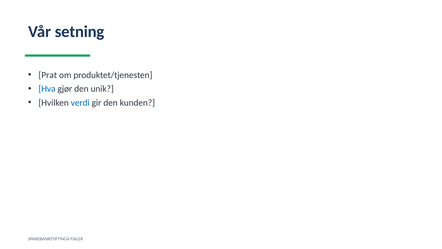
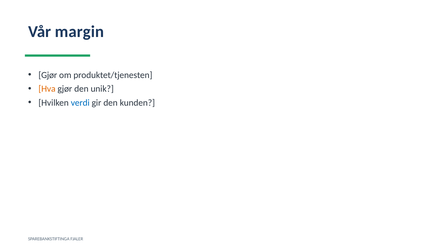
setning: setning -> margin (79, 32)
Prat: Prat -> Gjør (48, 75)
Hva colour: blue -> orange (47, 89)
